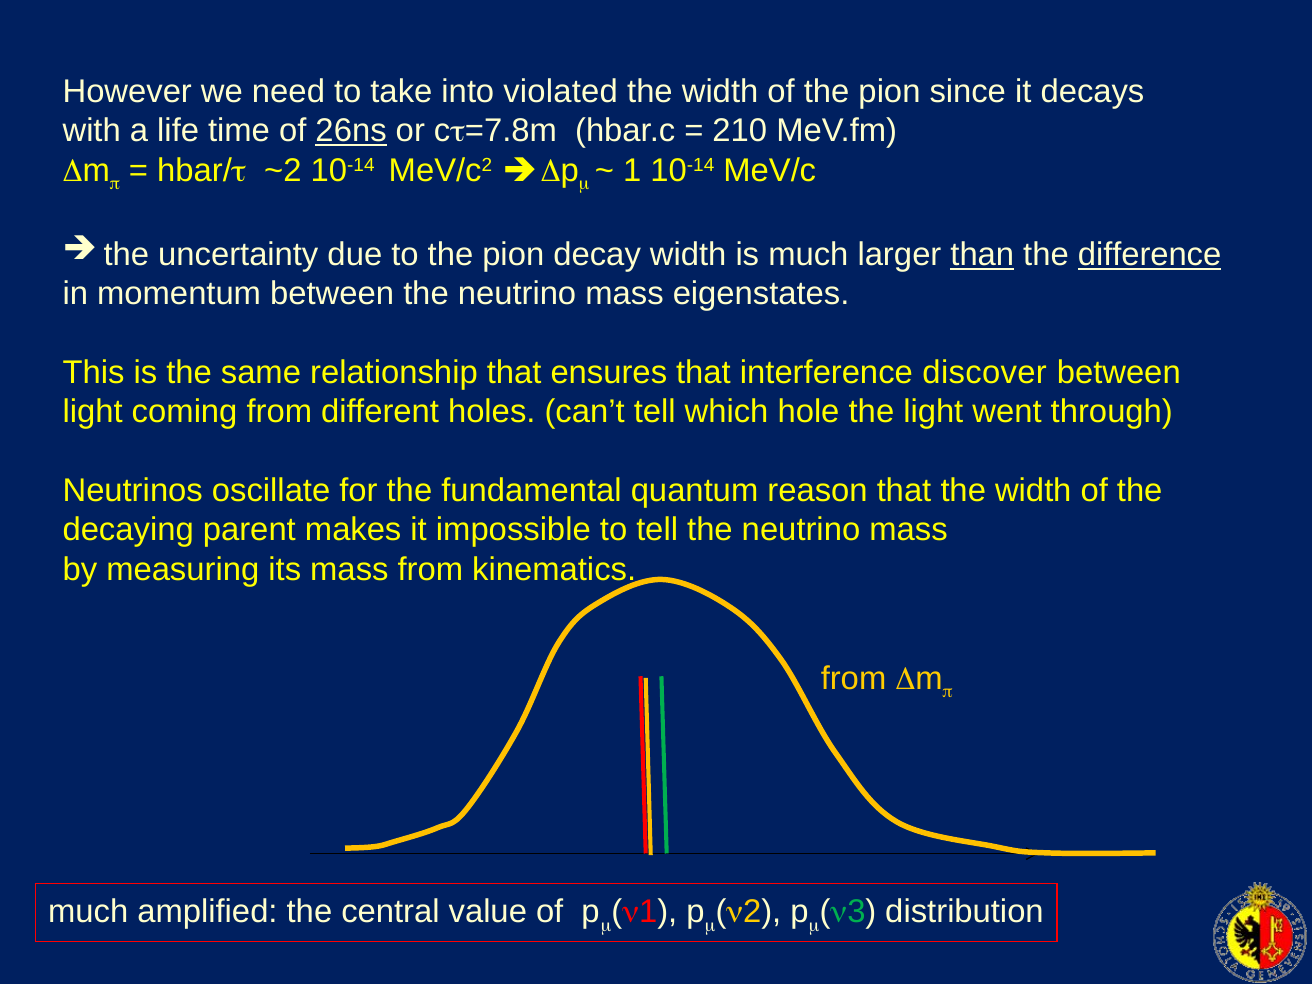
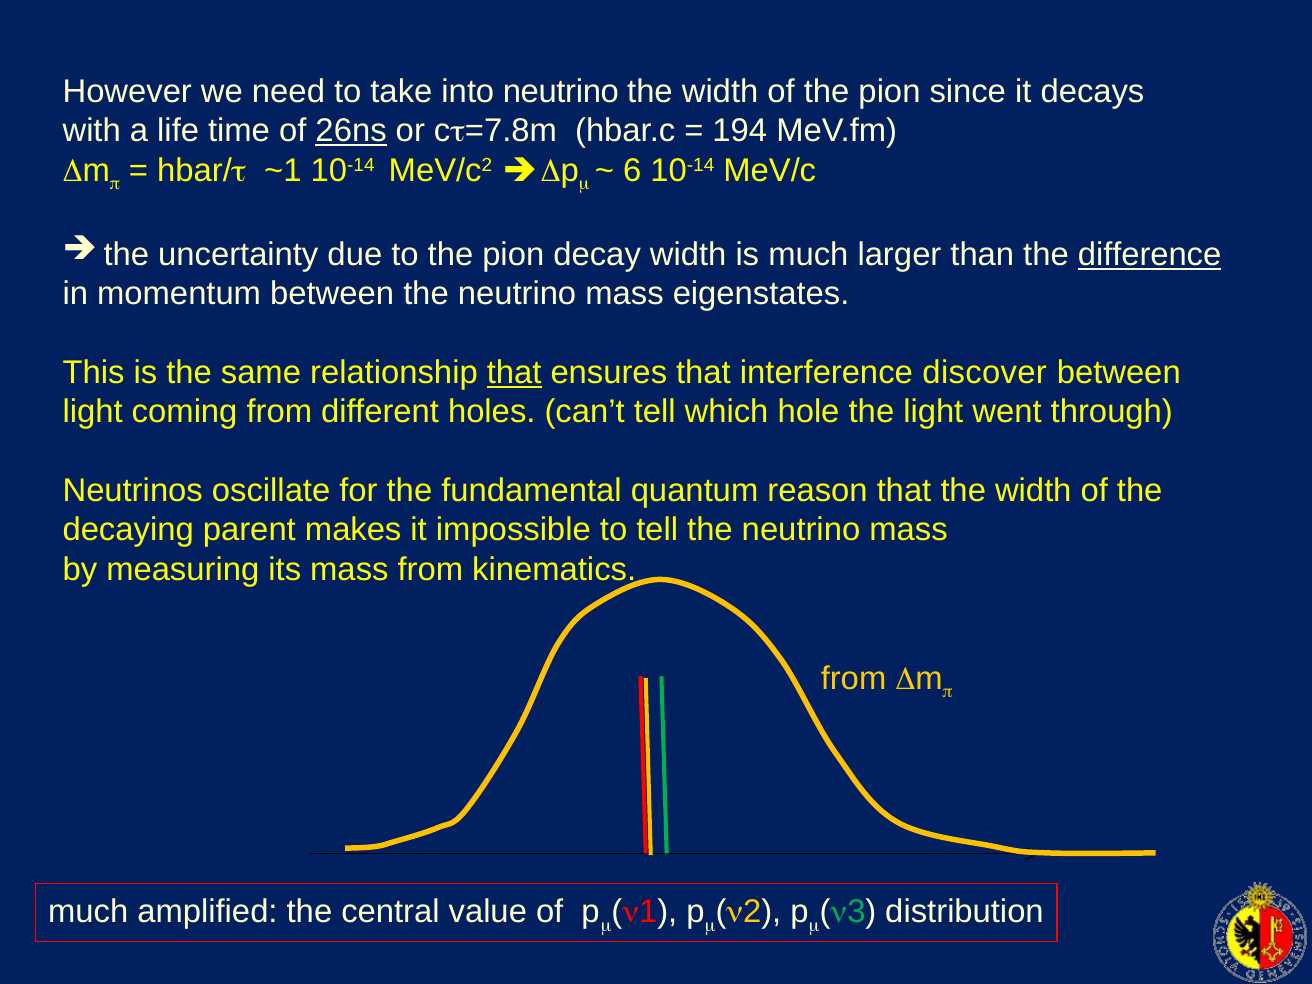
into violated: violated -> neutrino (561, 92)
210: 210 -> 194 (740, 131)
~2: ~2 -> ~1 (283, 170)
1: 1 -> 6 (632, 170)
than underline: present -> none (982, 255)
that underline: none -> present (514, 373)
